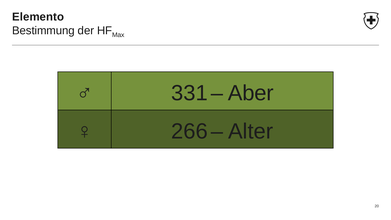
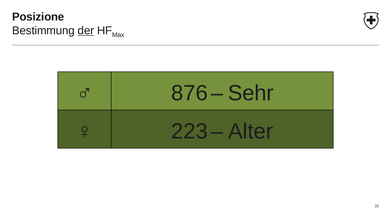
Elemento: Elemento -> Posizione (38, 17)
der underline: none -> present (86, 31)
331: 331 -> 876 (190, 93)
Aber: Aber -> Sehr (251, 93)
266: 266 -> 223 (190, 131)
